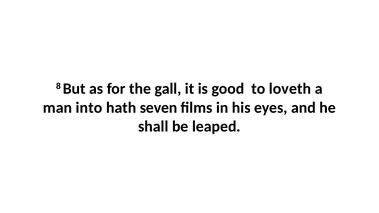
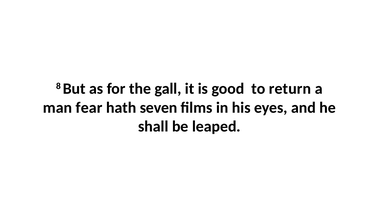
loveth: loveth -> return (290, 89)
into: into -> fear (89, 108)
